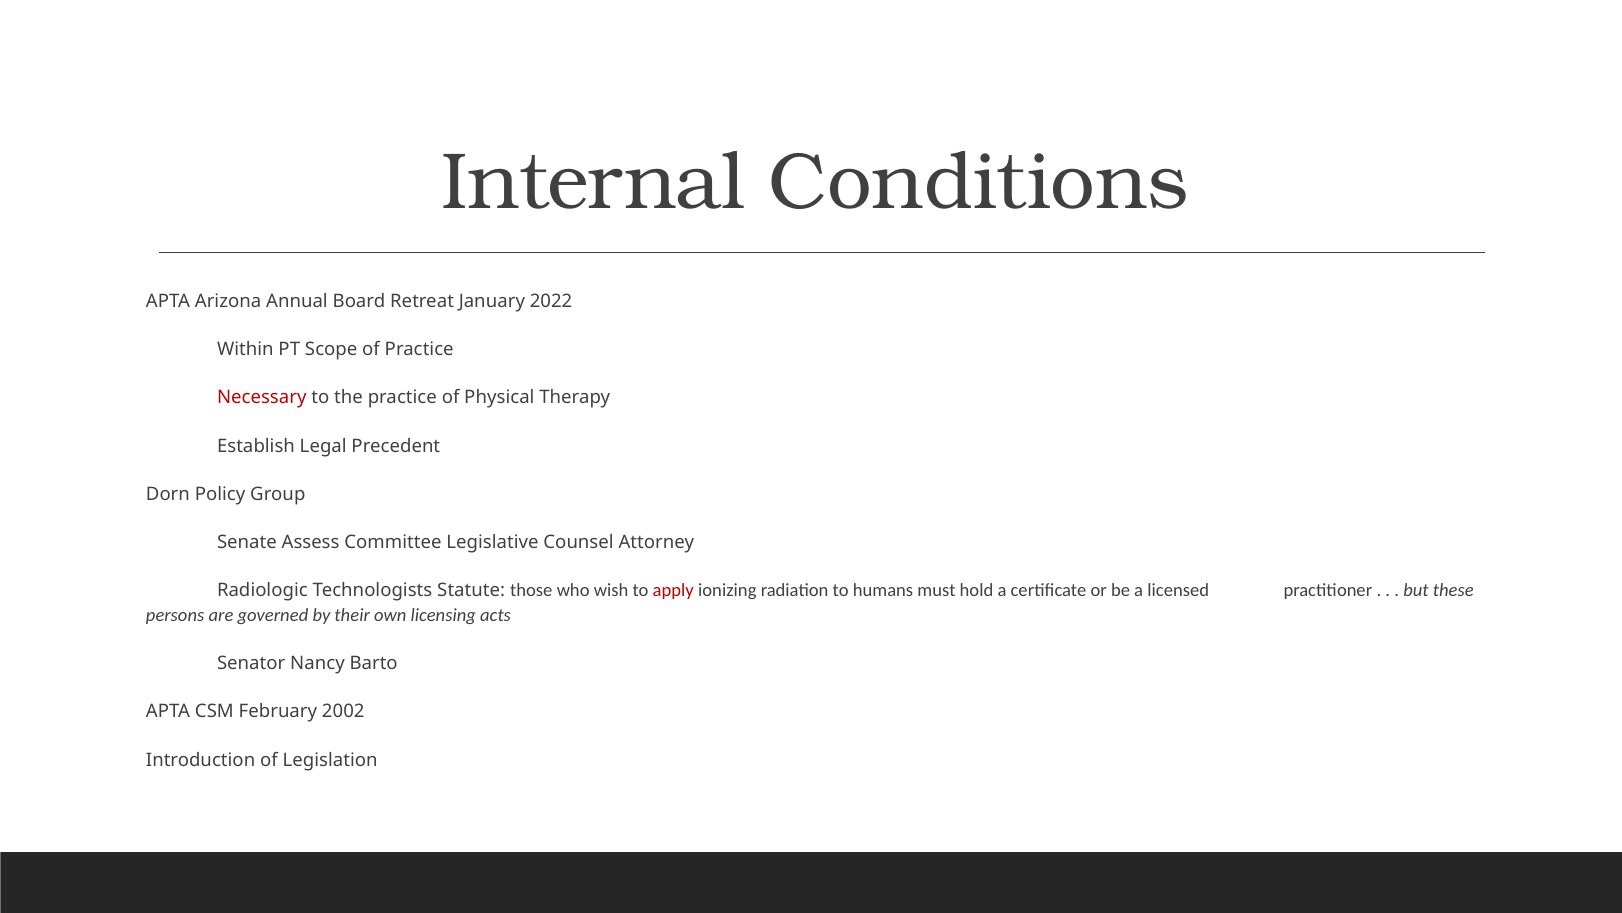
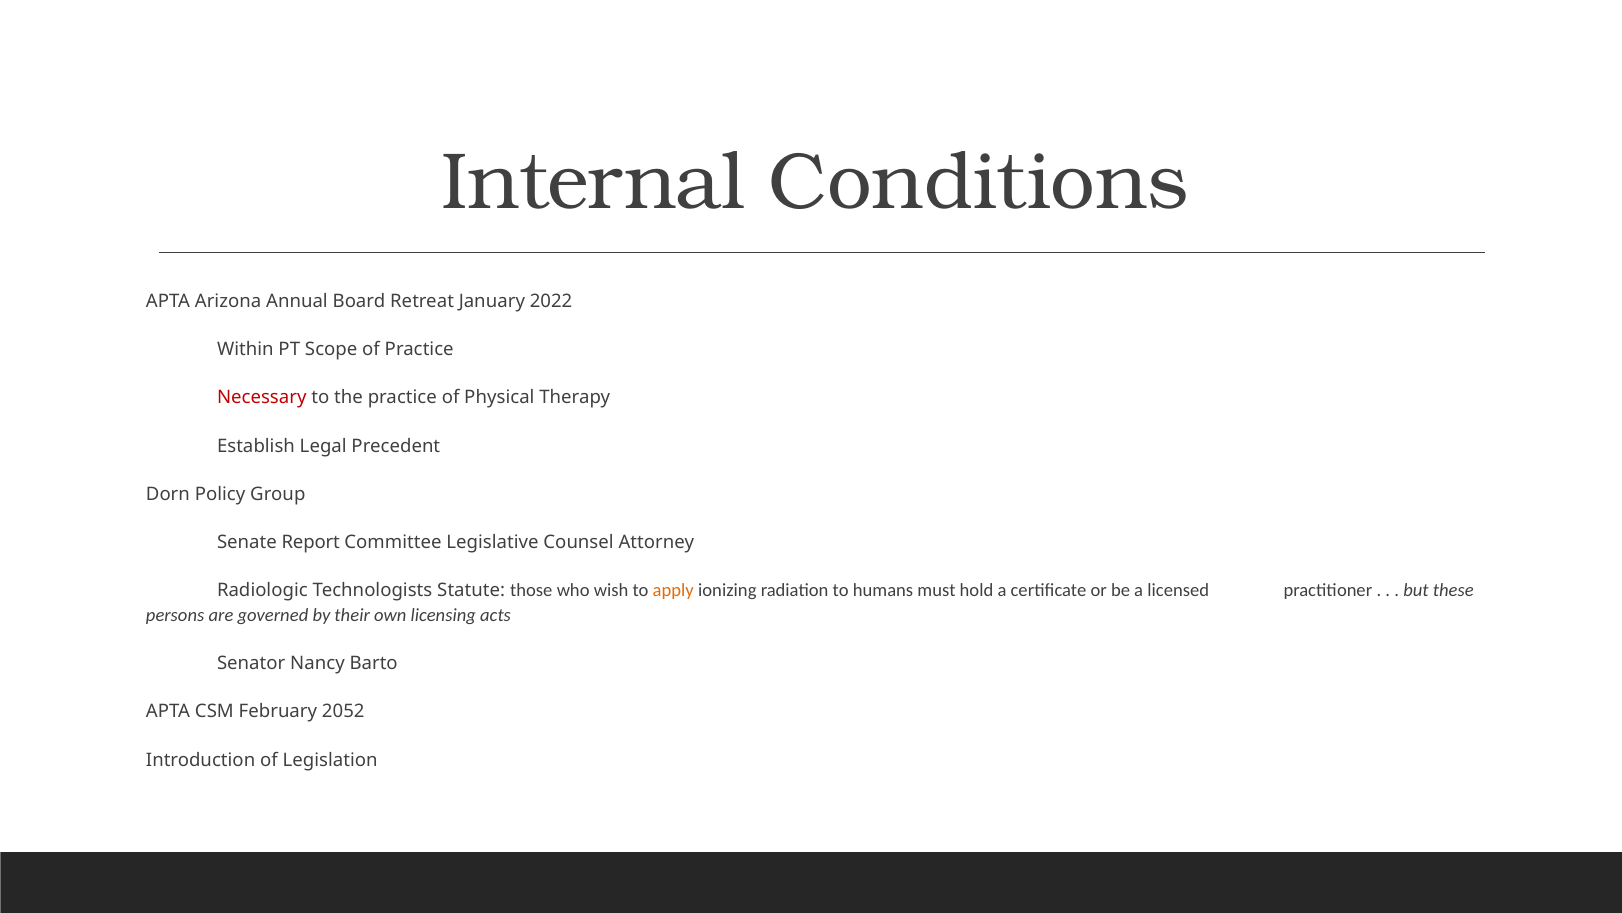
Assess: Assess -> Report (311, 542)
apply colour: red -> orange (673, 590)
2002: 2002 -> 2052 (343, 711)
